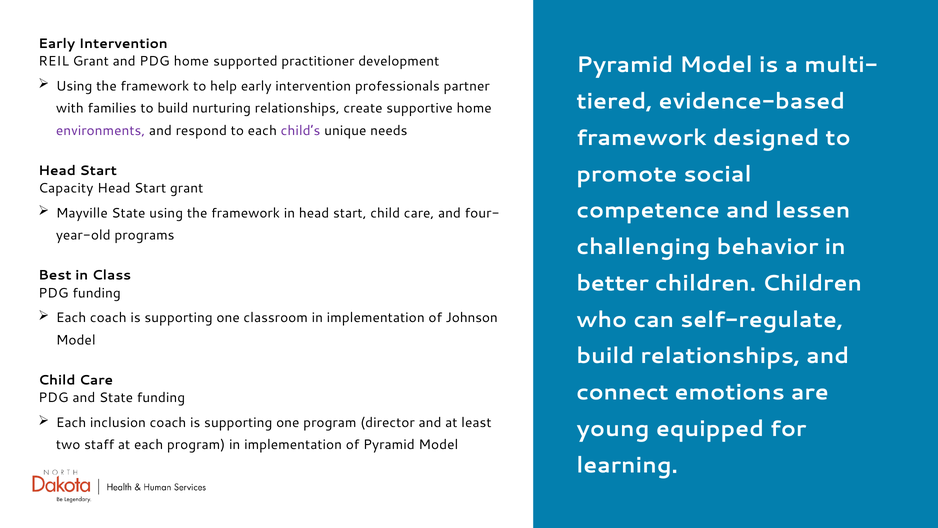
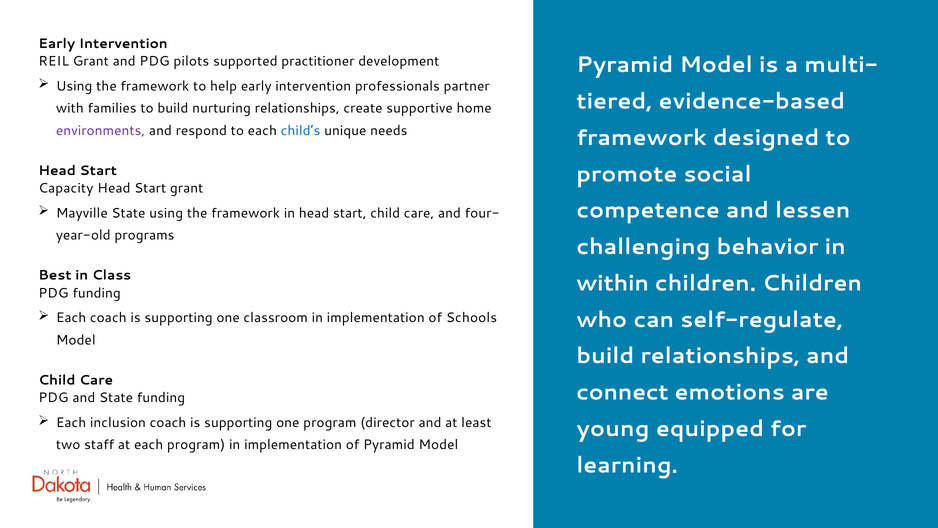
PDG home: home -> pilots (191, 61)
child’s colour: purple -> blue (301, 130)
better: better -> within (613, 283)
Johnson: Johnson -> Schools (472, 318)
